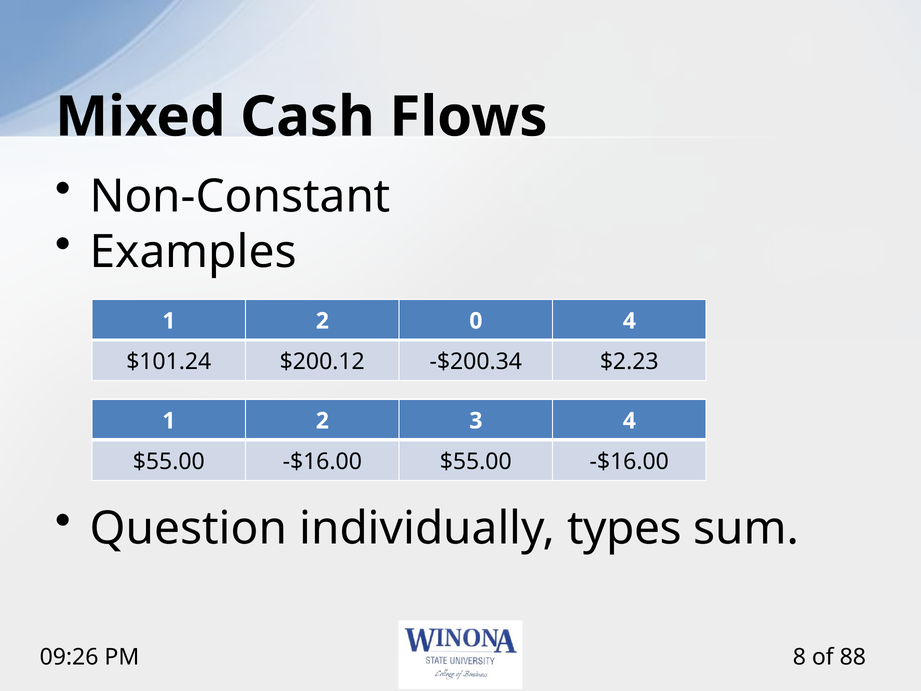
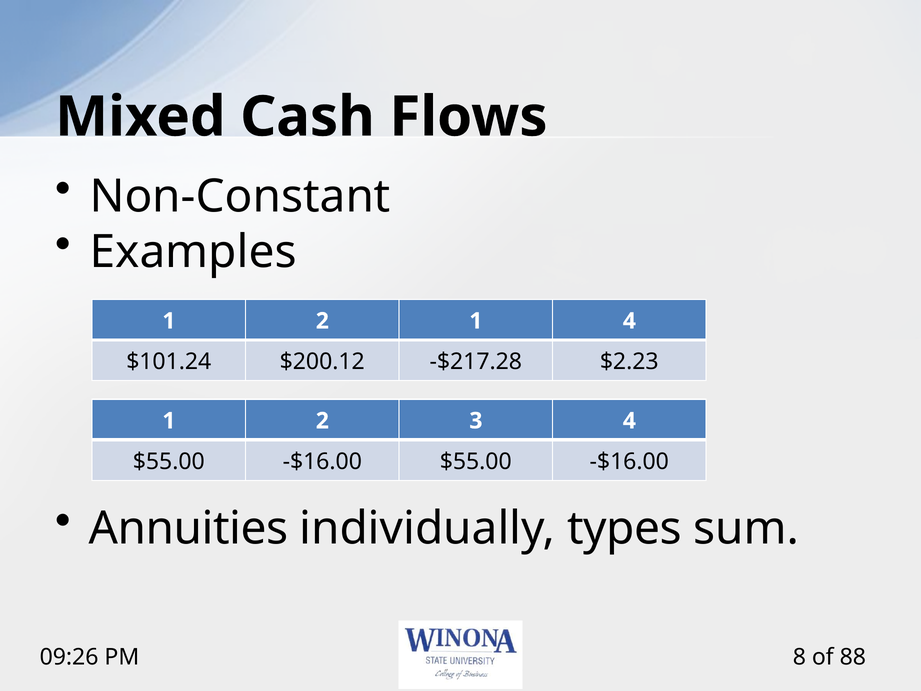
2 0: 0 -> 1 (476, 321)
-$200.34: -$200.34 -> -$217.28 (476, 361)
Question: Question -> Annuities (189, 528)
